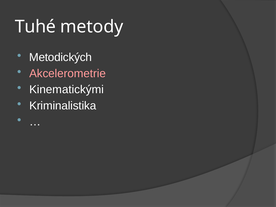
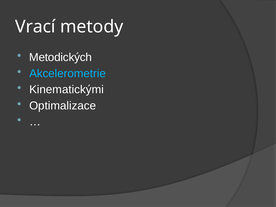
Tuhé: Tuhé -> Vrací (35, 27)
Akcelerometrie colour: pink -> light blue (68, 73)
Kriminalistika: Kriminalistika -> Optimalizace (63, 106)
